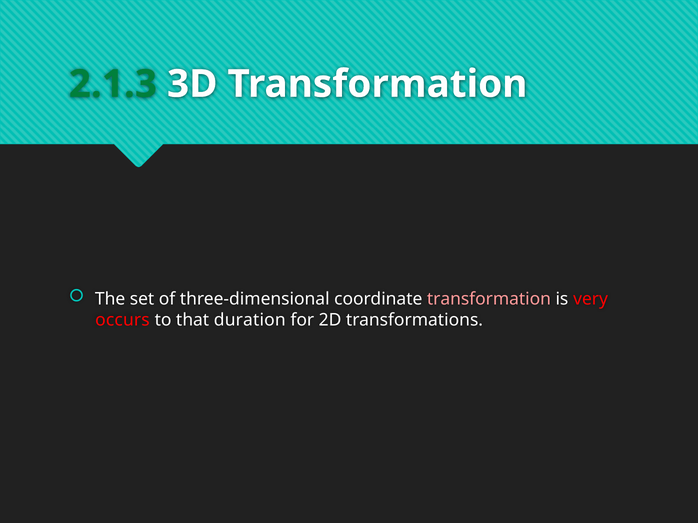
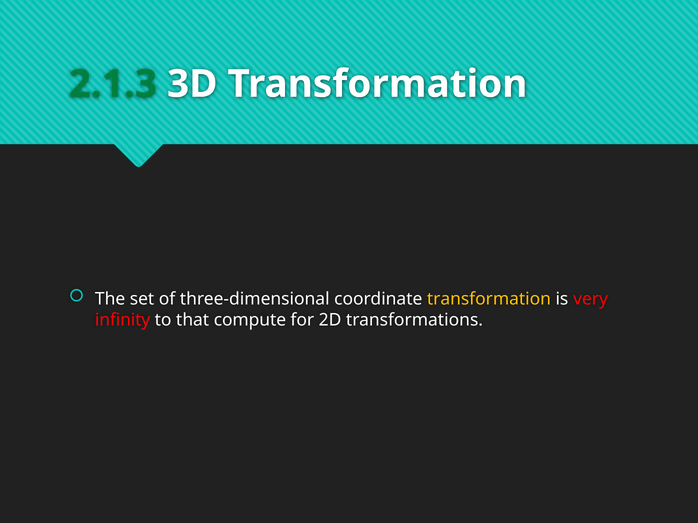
transformation colour: pink -> yellow (489, 299)
occurs: occurs -> infinity (123, 320)
duration: duration -> compute (250, 320)
